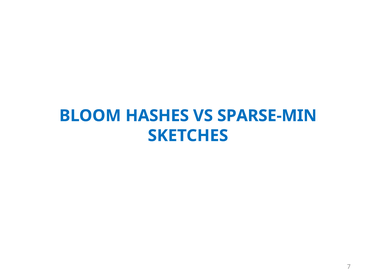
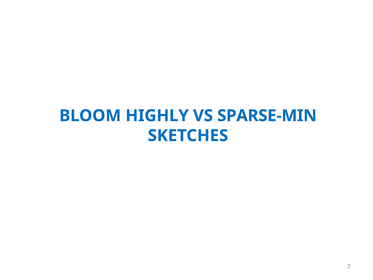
HASHES: HASHES -> HIGHLY (157, 116)
